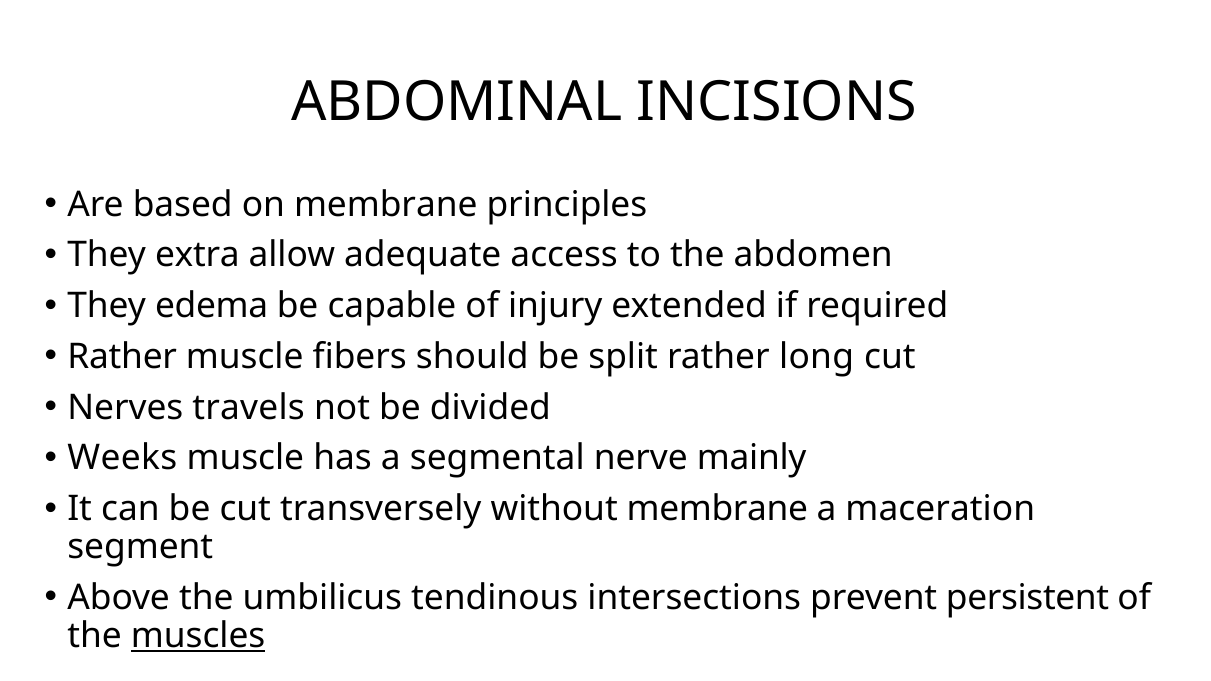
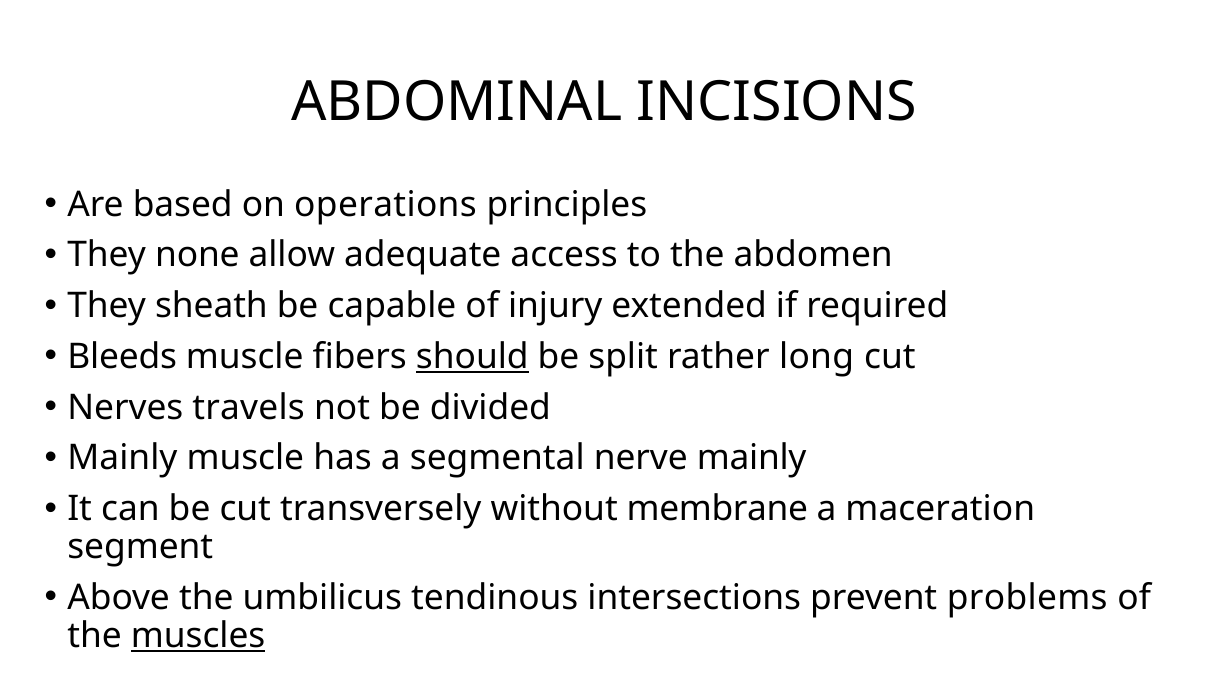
on membrane: membrane -> operations (386, 205)
extra: extra -> none (197, 255)
edema: edema -> sheath (211, 306)
Rather: Rather -> Bleeds (122, 357)
should underline: none -> present (472, 357)
Weeks: Weeks -> Mainly (122, 458)
persistent: persistent -> problems (1027, 598)
